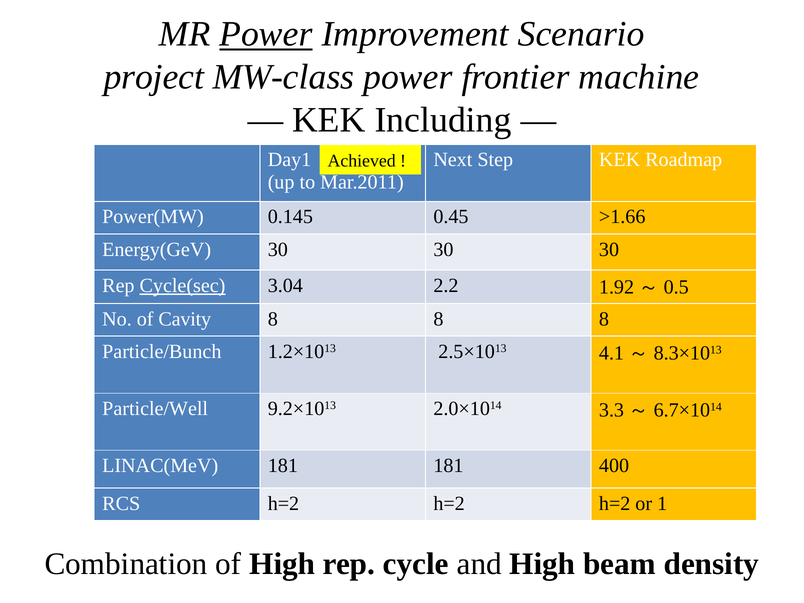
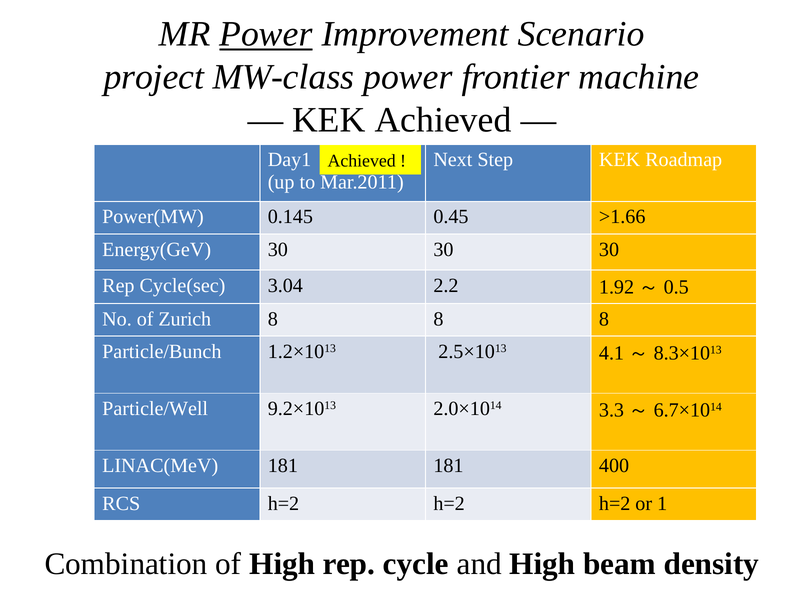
KEK Including: Including -> Achieved (443, 120)
Cycle(sec underline: present -> none (182, 286)
Cavity: Cavity -> Zurich (185, 319)
